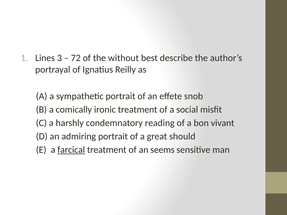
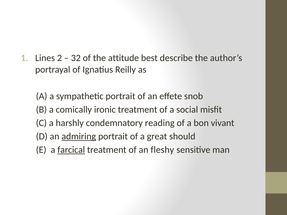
3: 3 -> 2 (59, 58)
72: 72 -> 32 (76, 58)
without: without -> attitude (124, 58)
admiring underline: none -> present (79, 137)
seems: seems -> fleshy (162, 150)
